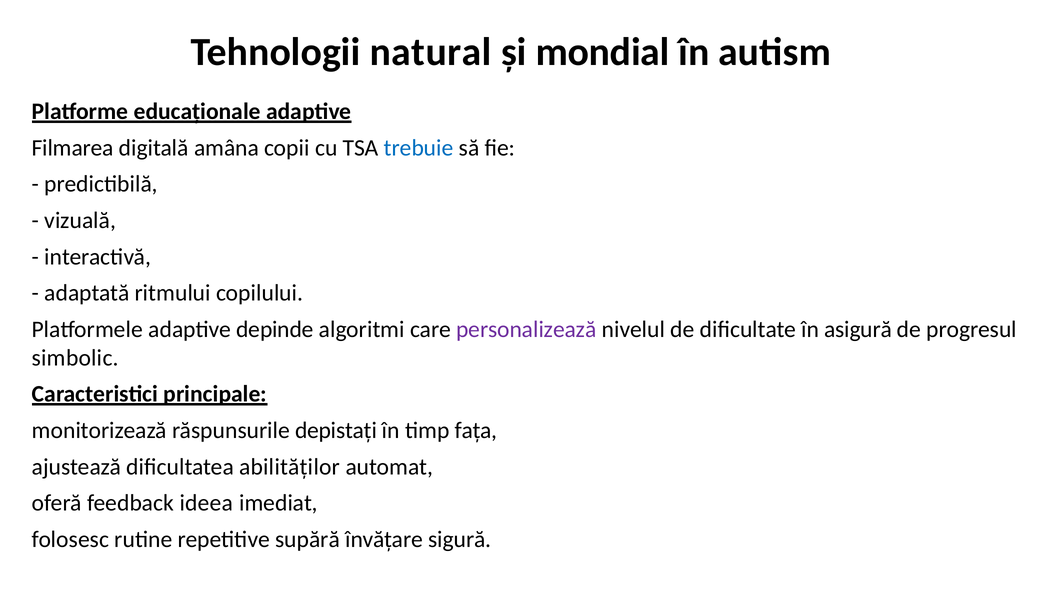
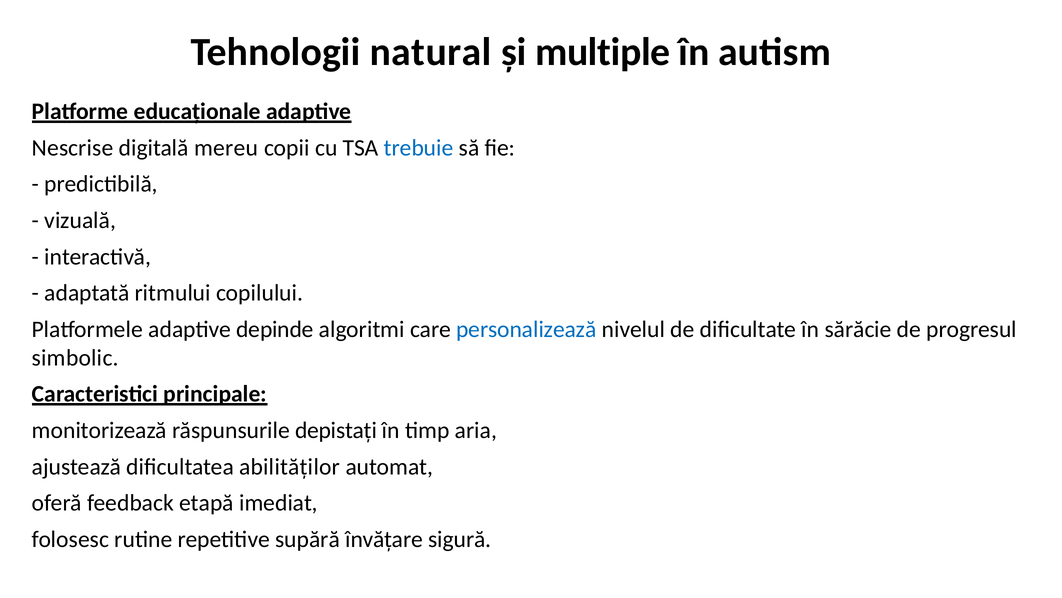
mondial: mondial -> multiple (603, 52)
Filmarea: Filmarea -> Nescrise (73, 148)
amâna: amâna -> mereu (226, 148)
personalizează colour: purple -> blue (526, 329)
asigură: asigură -> sărăcie (858, 329)
fața: fața -> aria (476, 430)
ideea: ideea -> etapă (207, 503)
